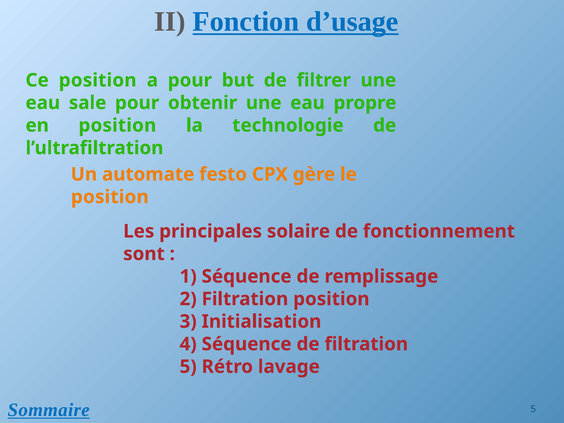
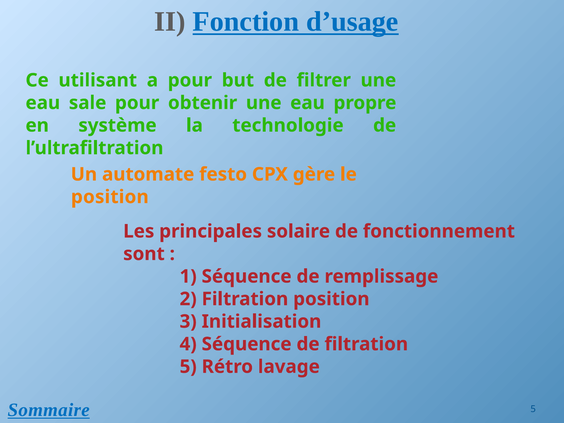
Ce position: position -> utilisant (98, 80)
en position: position -> système (118, 125)
